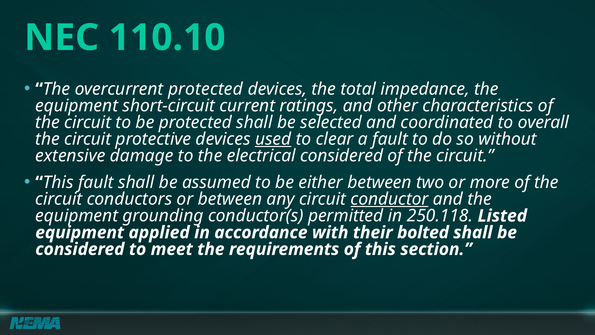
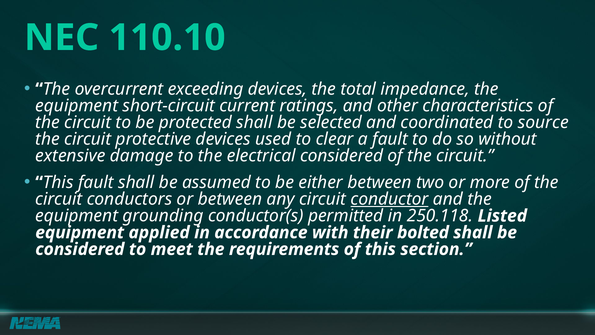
overcurrent protected: protected -> exceeding (206, 89)
overall: overall -> source (543, 122)
used underline: present -> none (273, 139)
